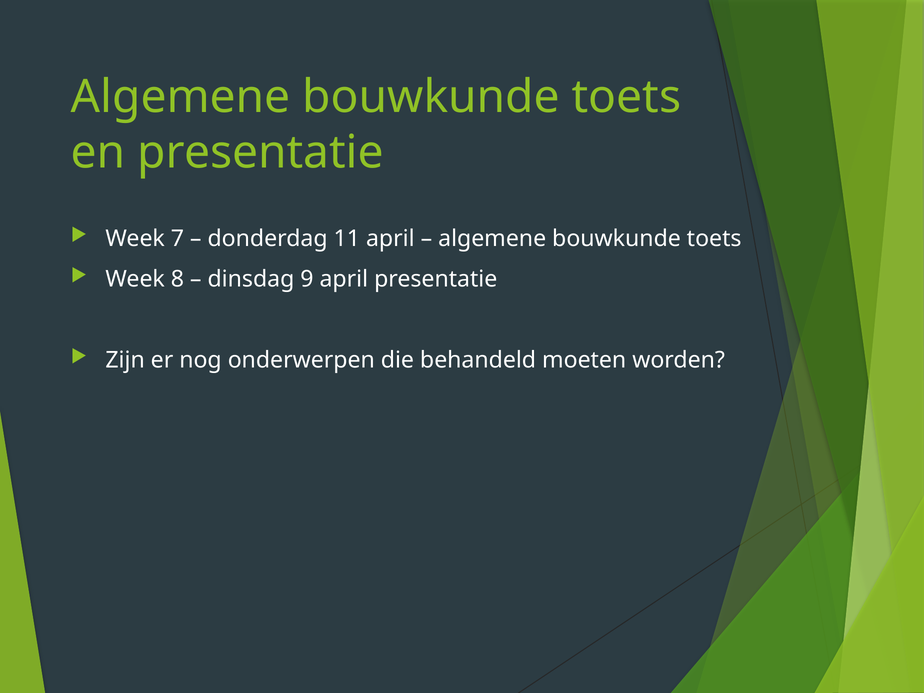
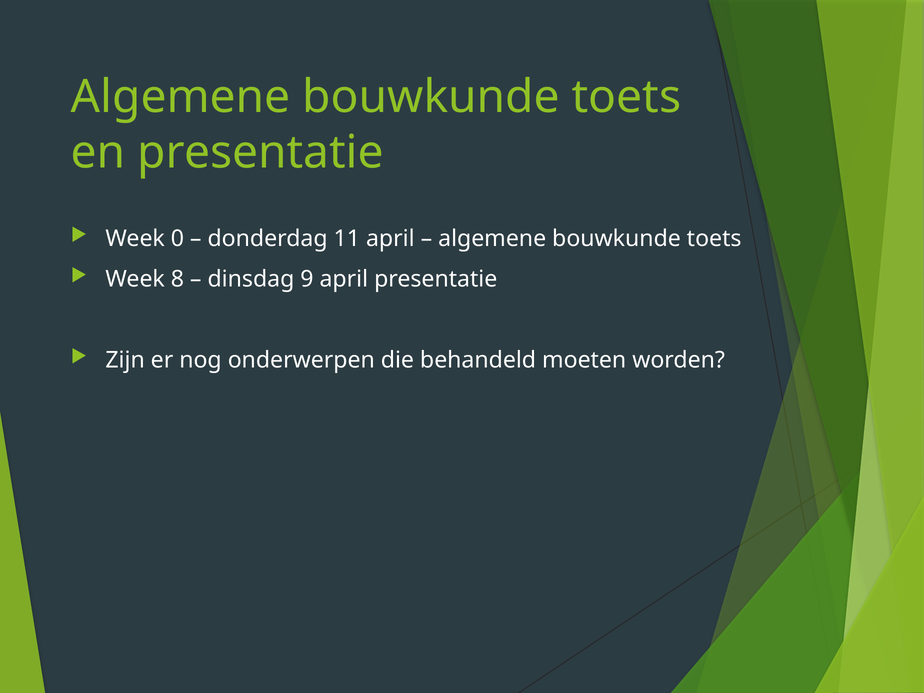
7: 7 -> 0 (177, 238)
